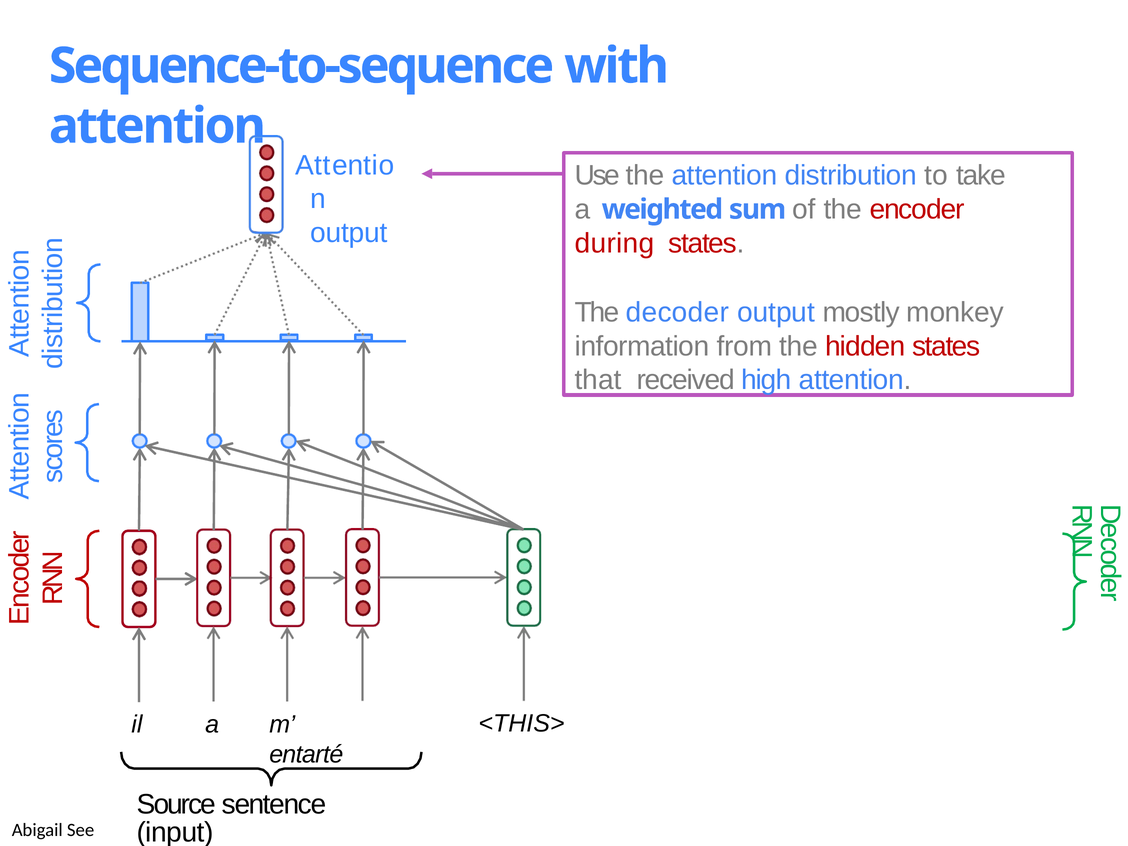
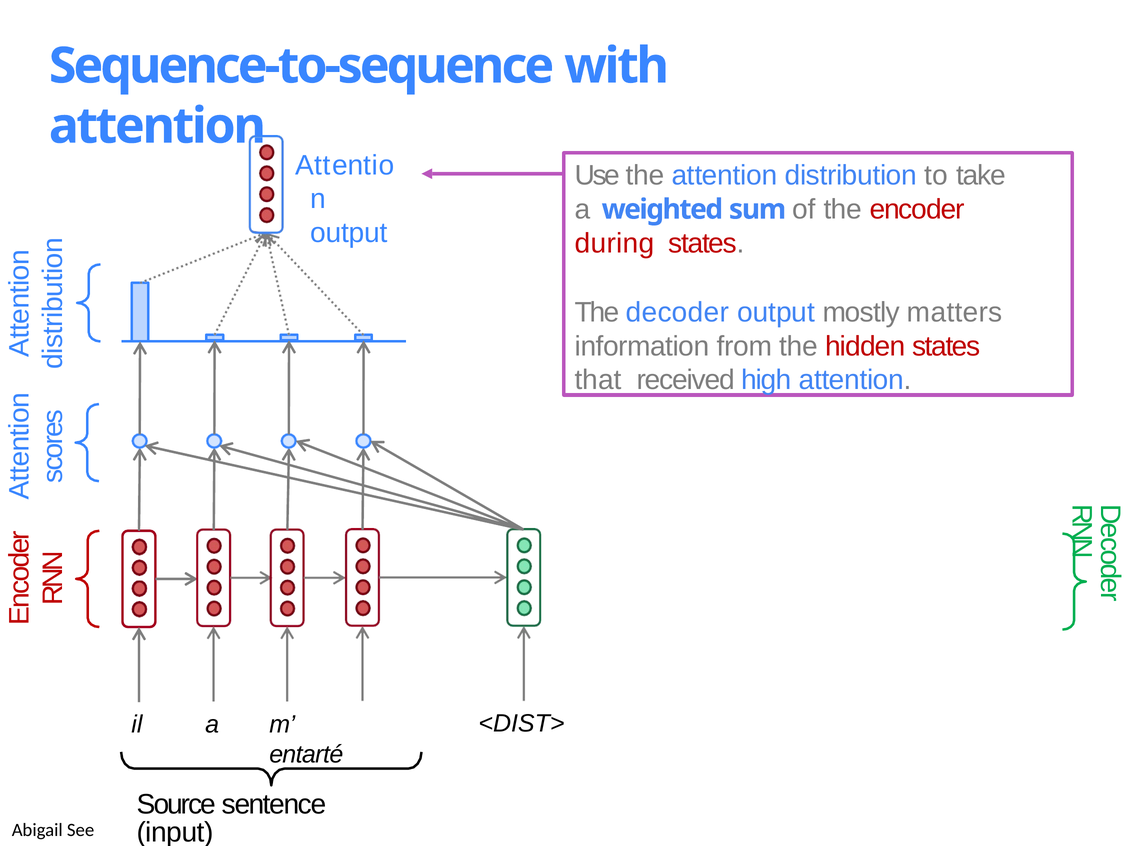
monkey: monkey -> matters (955, 312)
<THIS>: <THIS> -> <DIST> (521, 723)
